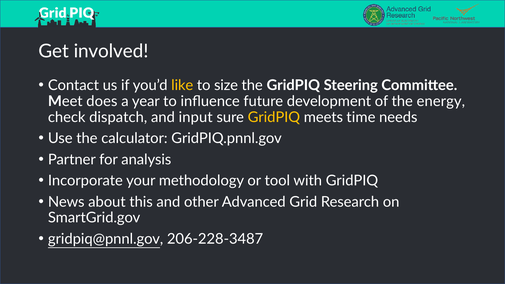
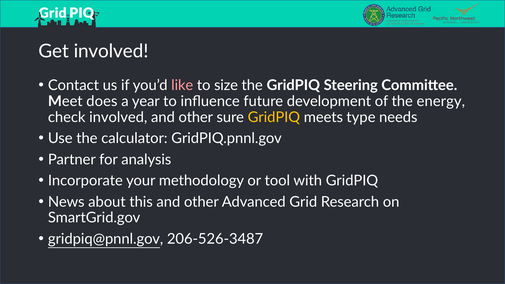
like colour: yellow -> pink (182, 85)
check dispatch: dispatch -> involved (118, 117)
input: input -> other (196, 117)
time: time -> type (361, 117)
206-228-3487: 206-228-3487 -> 206-526-3487 (215, 239)
